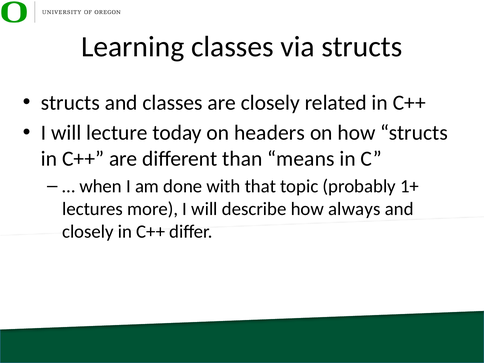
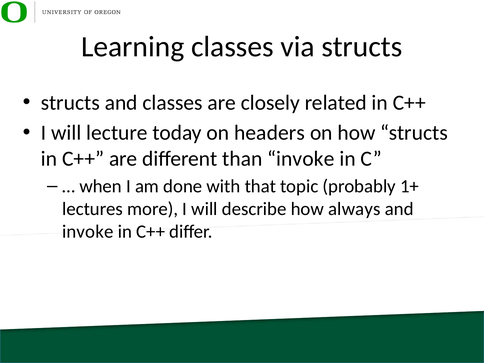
than means: means -> invoke (301, 159)
closely: closely -> invoke (88, 232)
